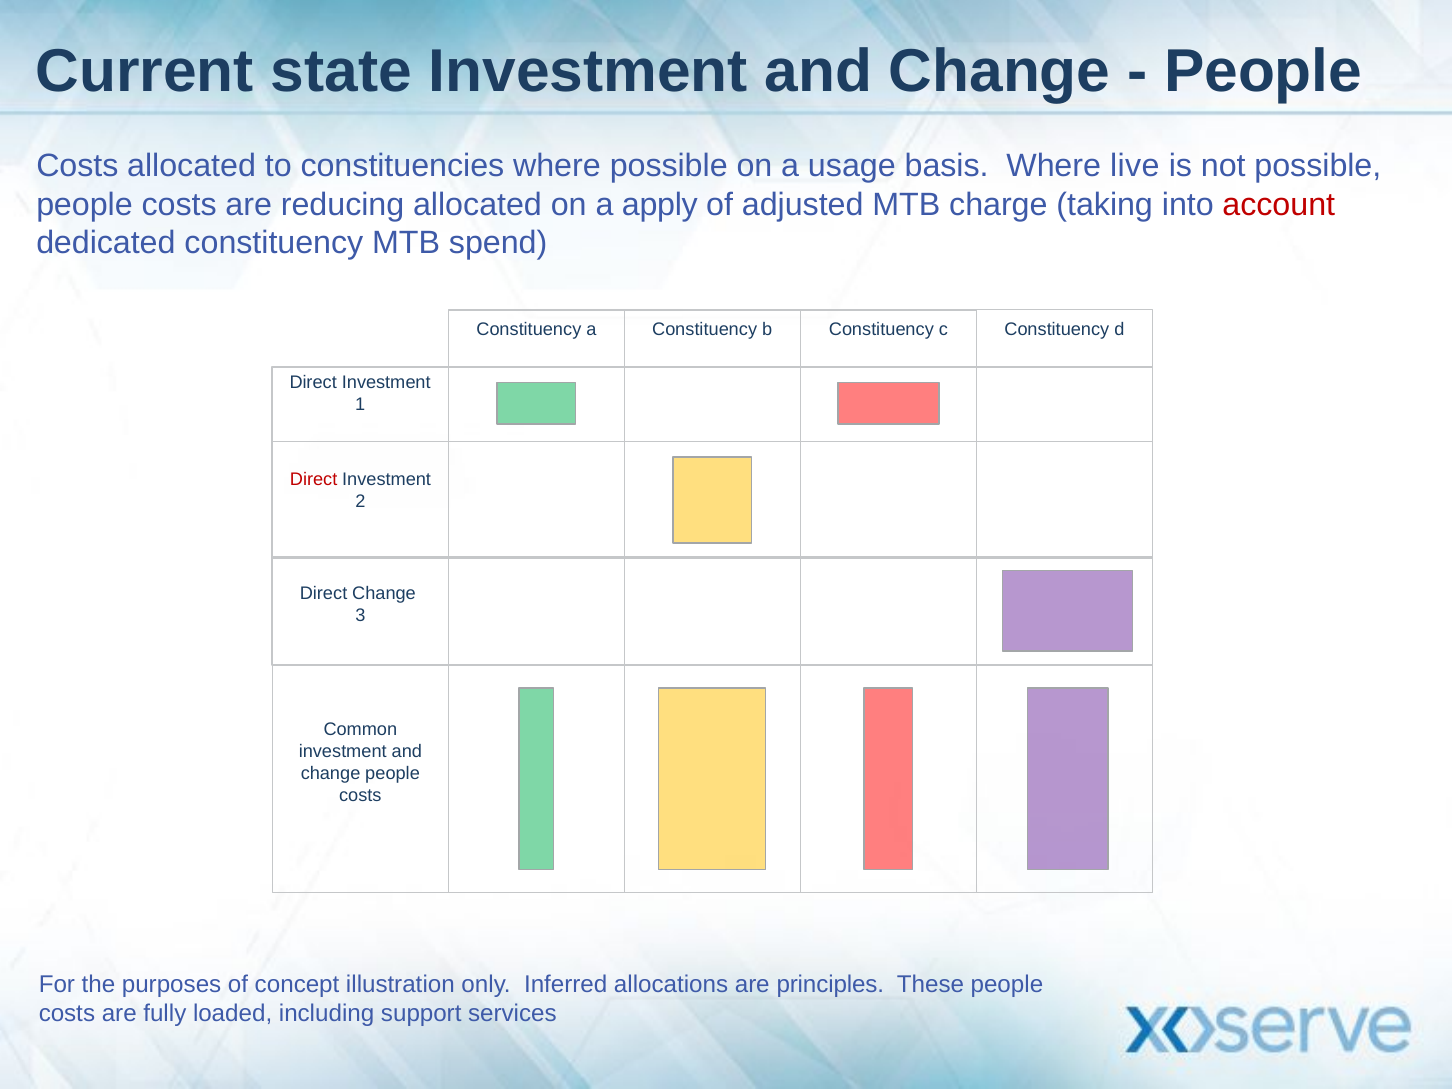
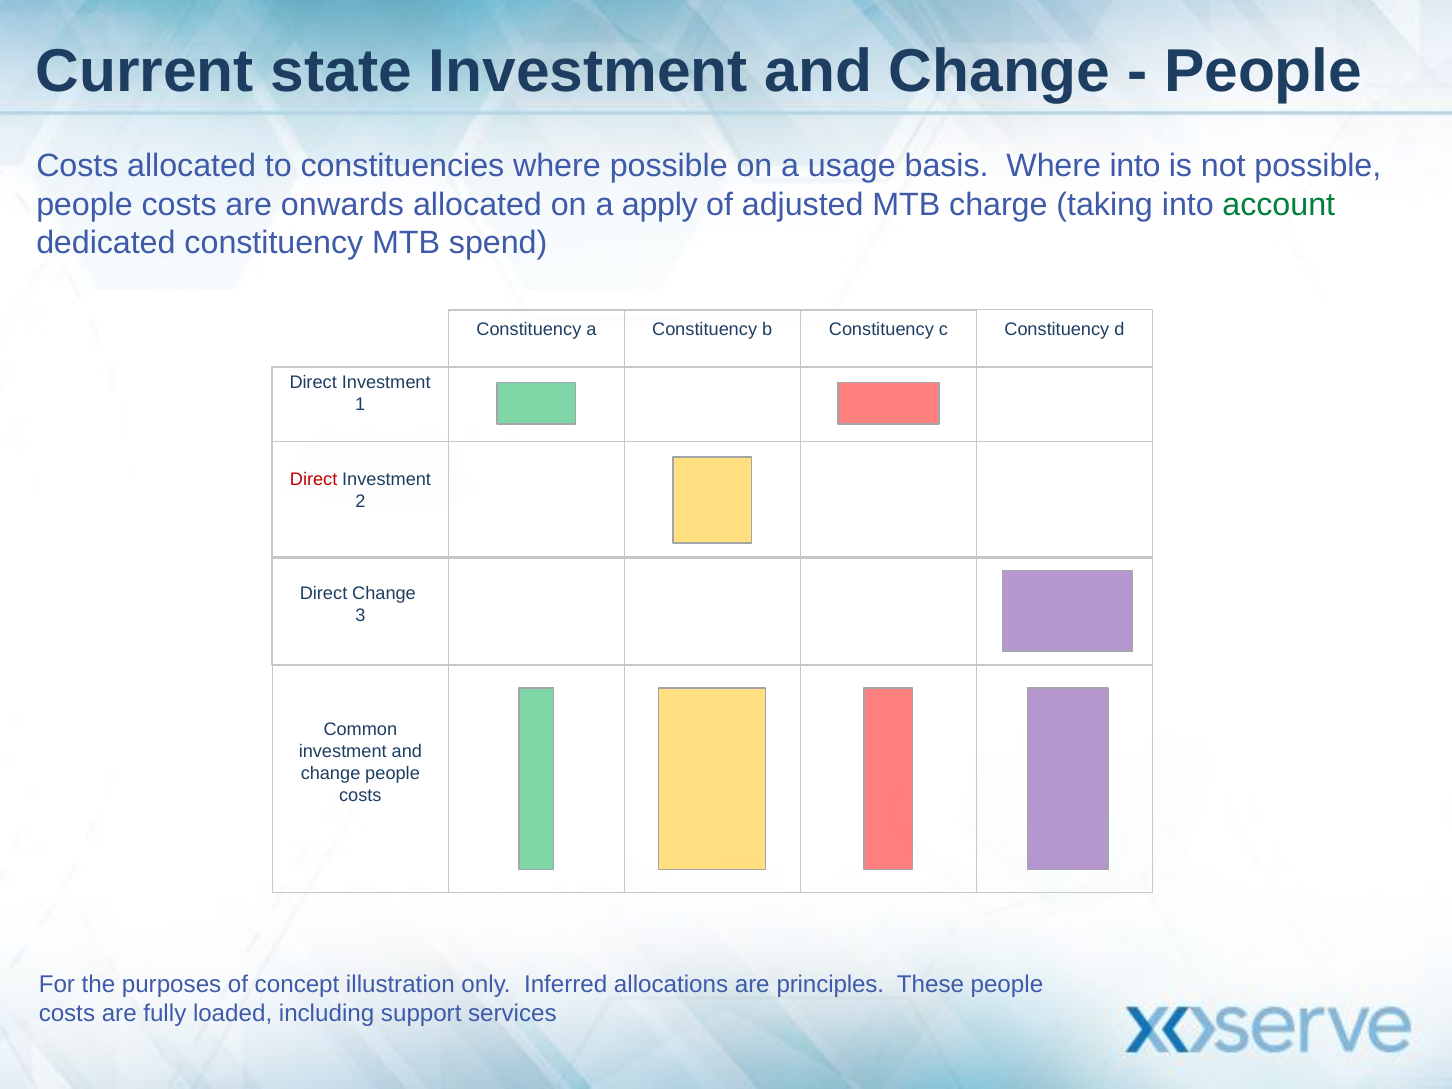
Where live: live -> into (1135, 166)
reducing: reducing -> onwards (342, 205)
account colour: red -> green (1279, 205)
